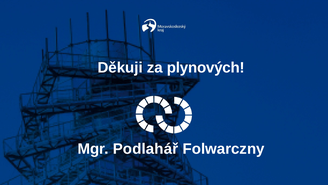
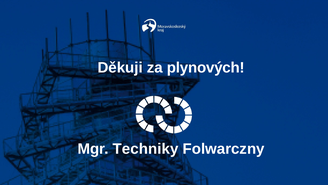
Podlahář: Podlahář -> Techniky (145, 149)
